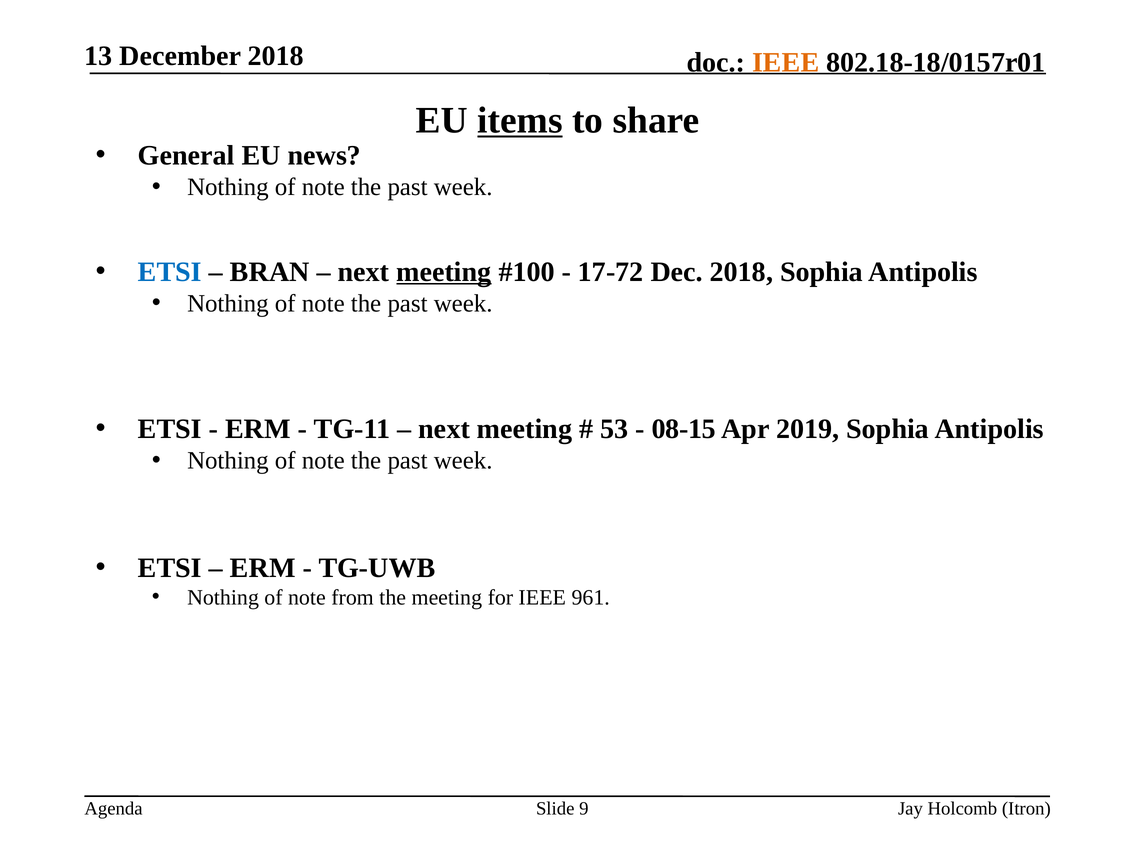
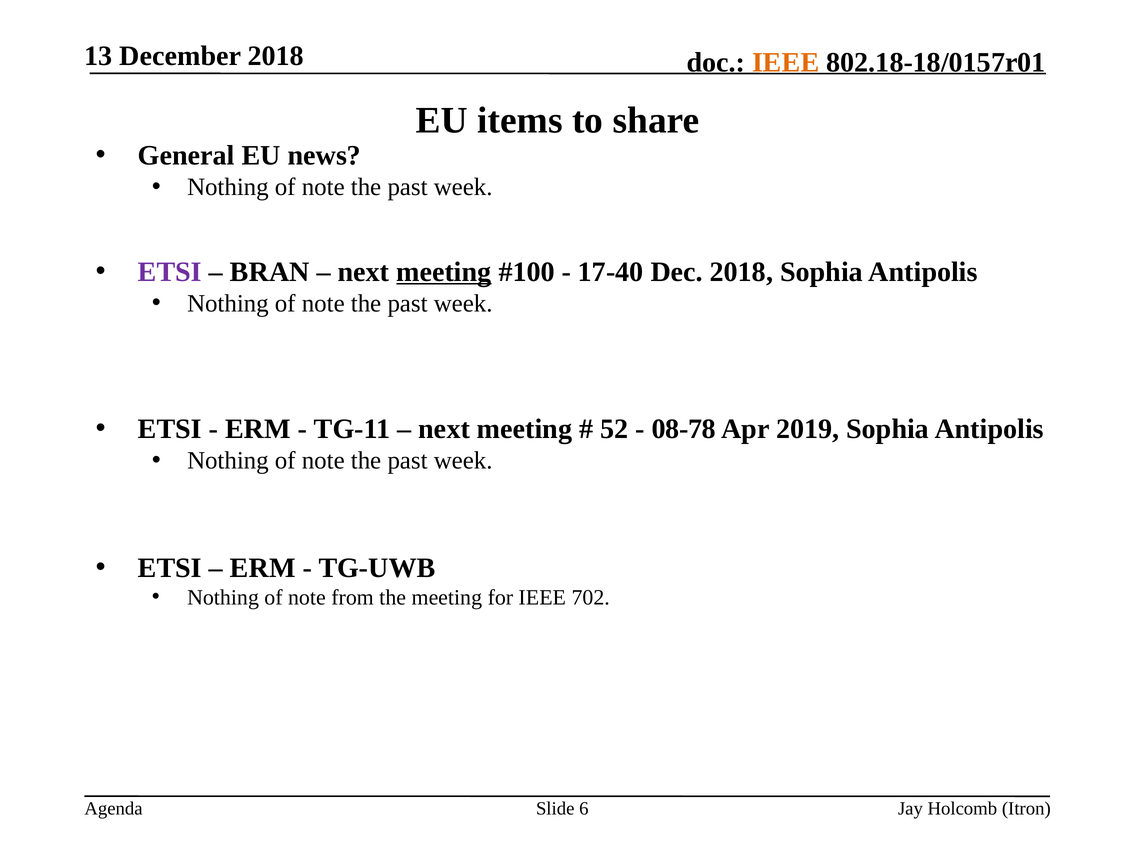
items underline: present -> none (520, 121)
ETSI colour: blue -> purple (170, 272)
17-72: 17-72 -> 17-40 (611, 272)
53: 53 -> 52 (614, 430)
08-15: 08-15 -> 08-78 (684, 430)
961: 961 -> 702 (591, 598)
9: 9 -> 6 (584, 809)
